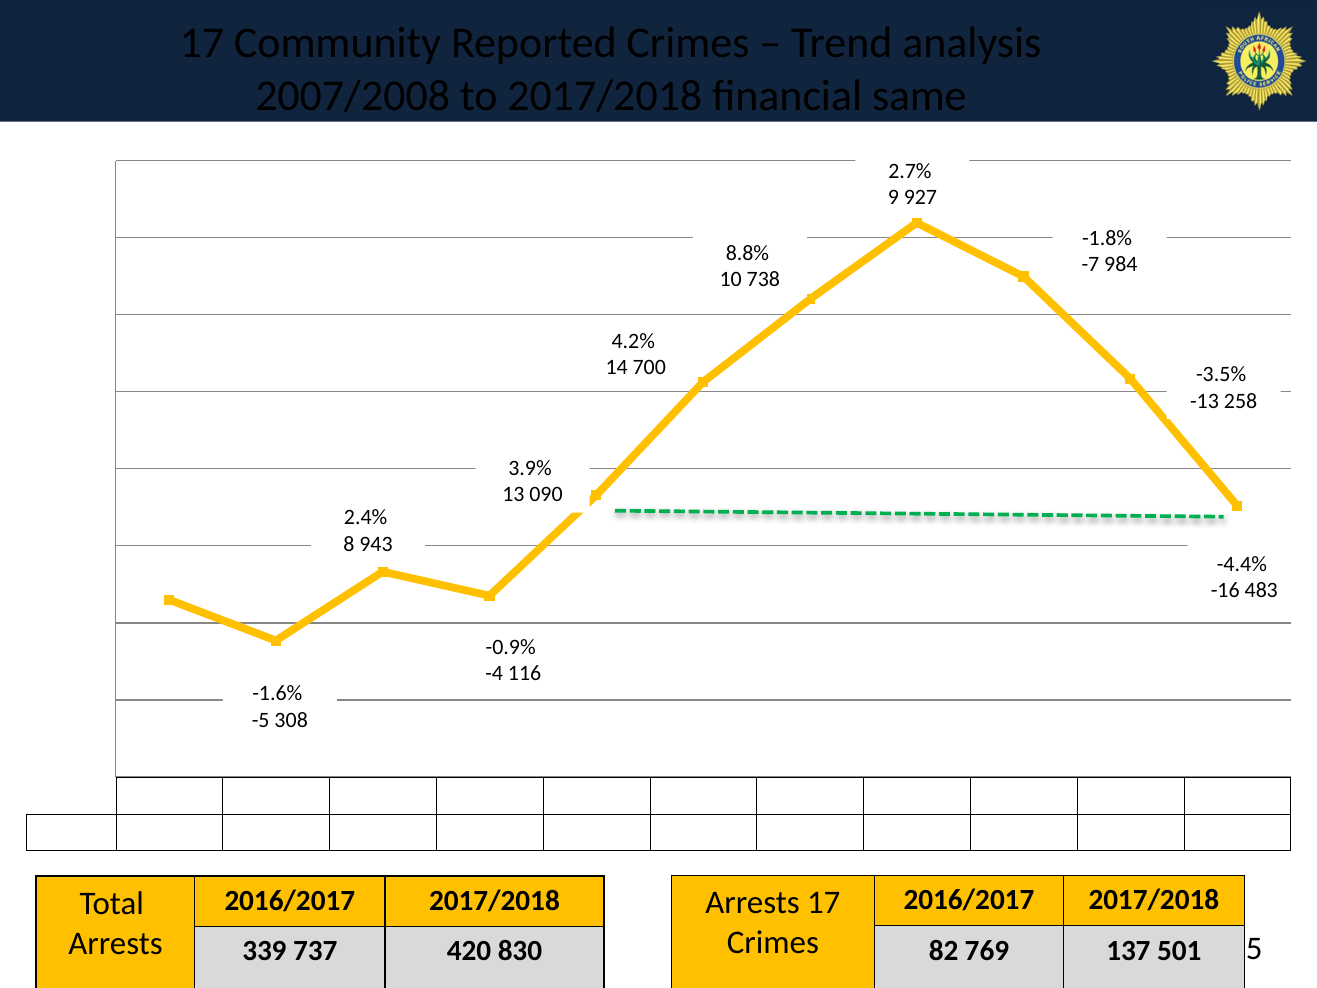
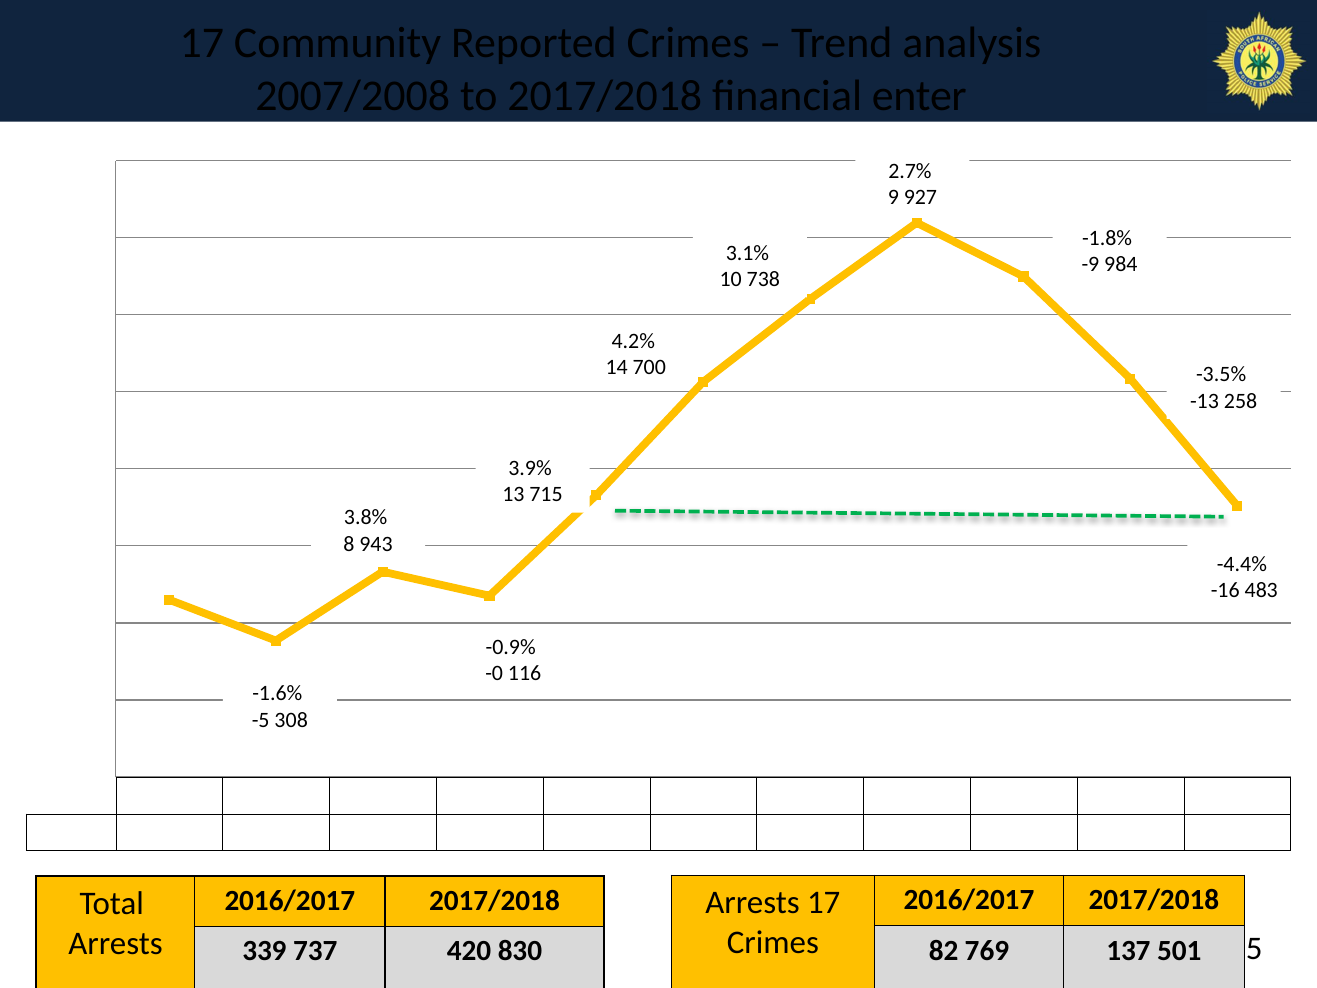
same: same -> enter (919, 96)
8.8%: 8.8% -> 3.1% (747, 253)
-7: -7 -> -9 (1090, 264)
090: 090 -> 715 (546, 494)
2.4%: 2.4% -> 3.8% (366, 517)
-4: -4 -> -0 (494, 673)
